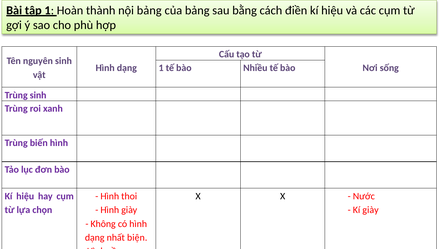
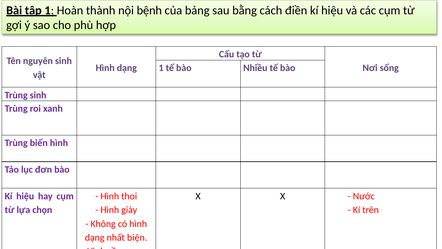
nội bảng: bảng -> bệnh (149, 10)
Kí giày: giày -> trên (371, 210)
